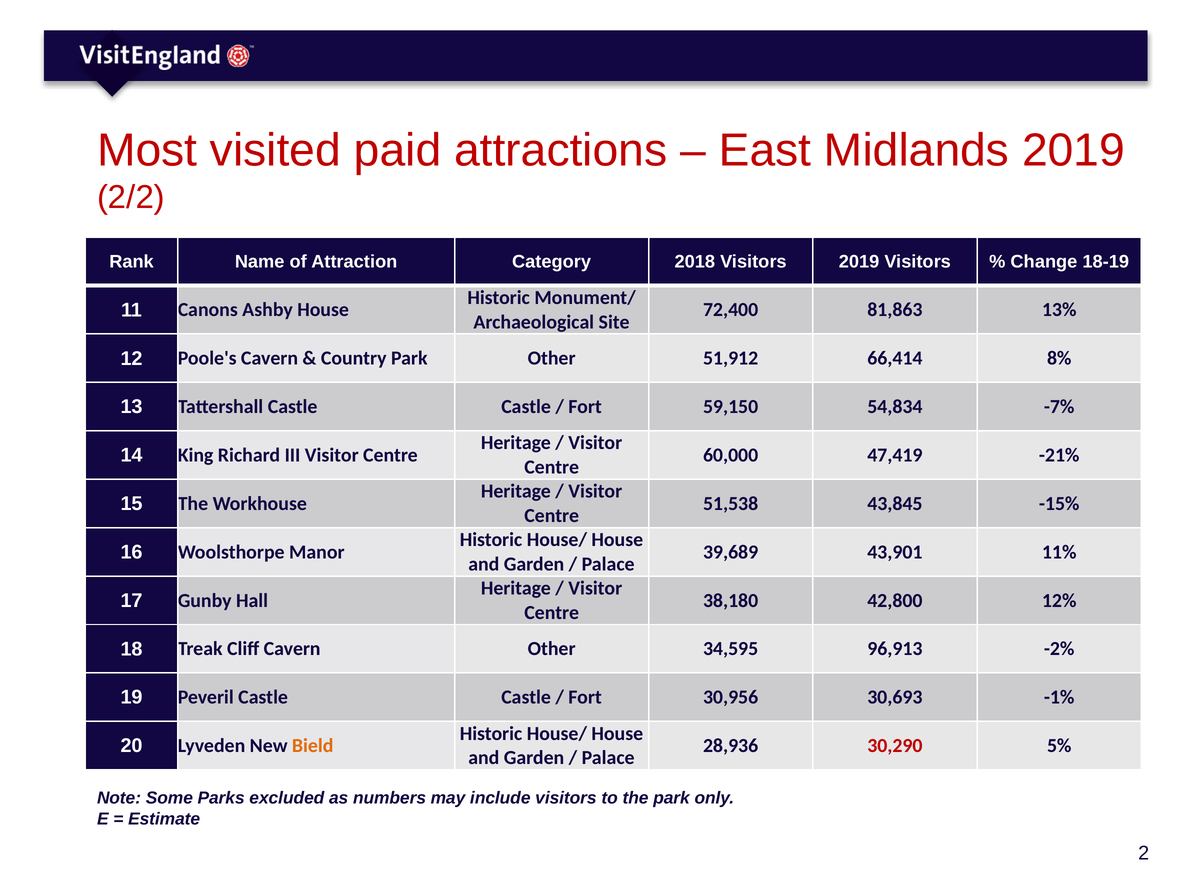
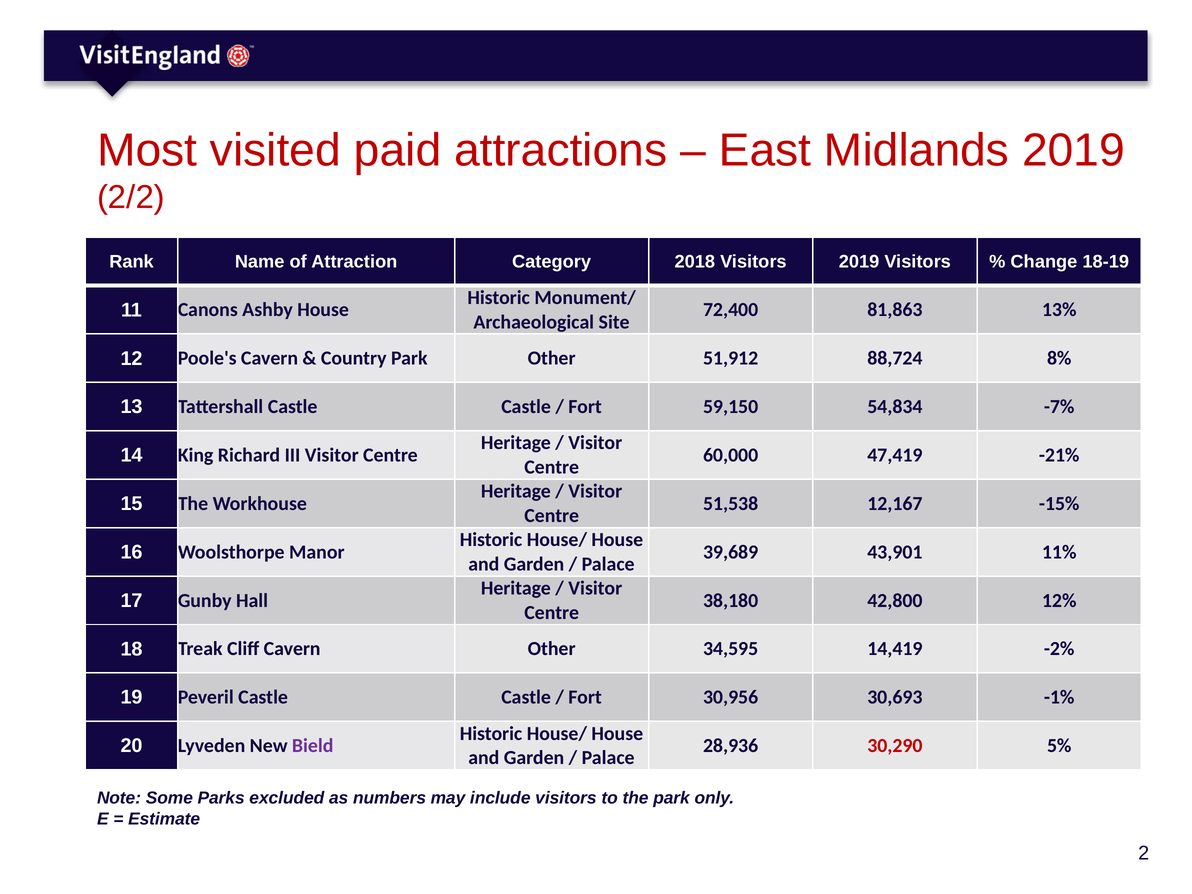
66,414: 66,414 -> 88,724 (895, 358)
43,845: 43,845 -> 12,167 (895, 504)
96,913: 96,913 -> 14,419 (895, 649)
Bield colour: orange -> purple (313, 746)
